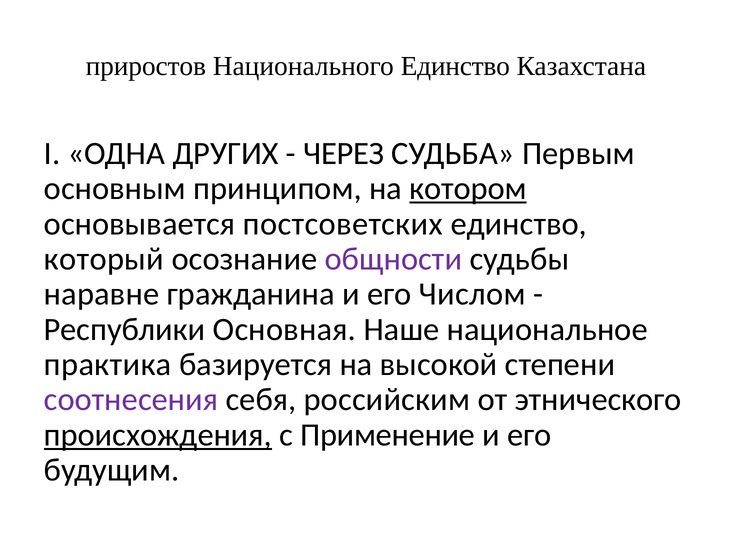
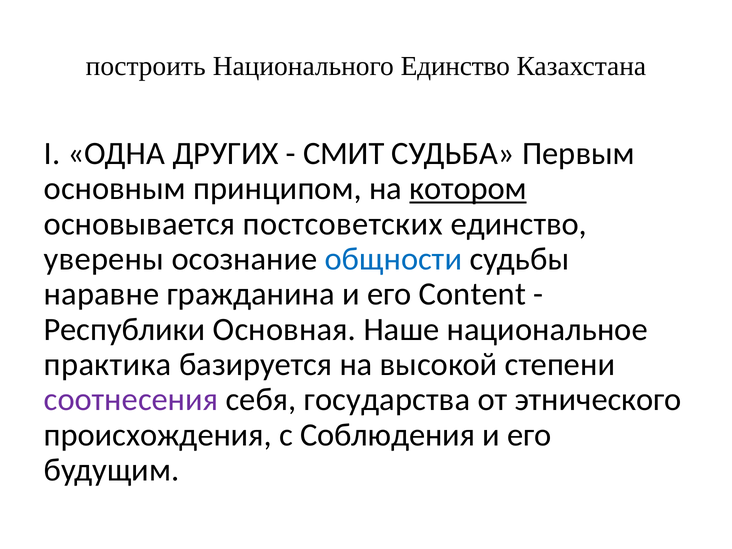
приростов: приростов -> построить (146, 66)
ЧЕРЕЗ: ЧЕРЕЗ -> СМИТ (344, 154)
который: который -> уверены (104, 259)
общности colour: purple -> blue (393, 259)
Числом: Числом -> Content (472, 294)
российским: российским -> государства (387, 400)
происхождения underline: present -> none (158, 435)
Применение: Применение -> Соблюдения (388, 435)
